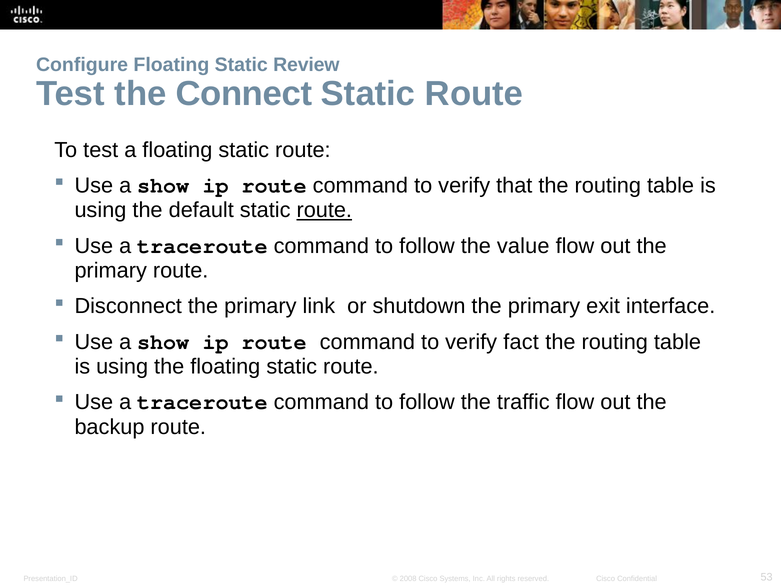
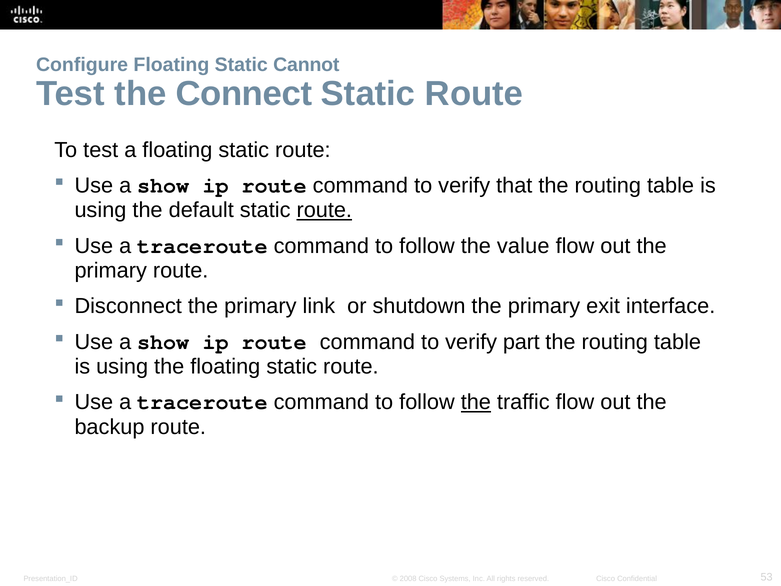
Review: Review -> Cannot (306, 65)
fact: fact -> part (521, 342)
the underline: none -> present (476, 402)
